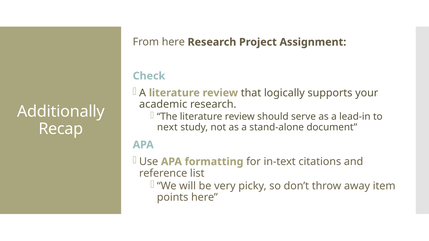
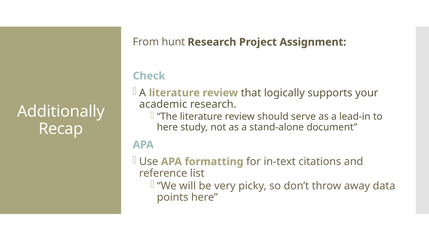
From here: here -> hunt (173, 42)
next: next -> here (167, 127)
item: item -> data (384, 186)
